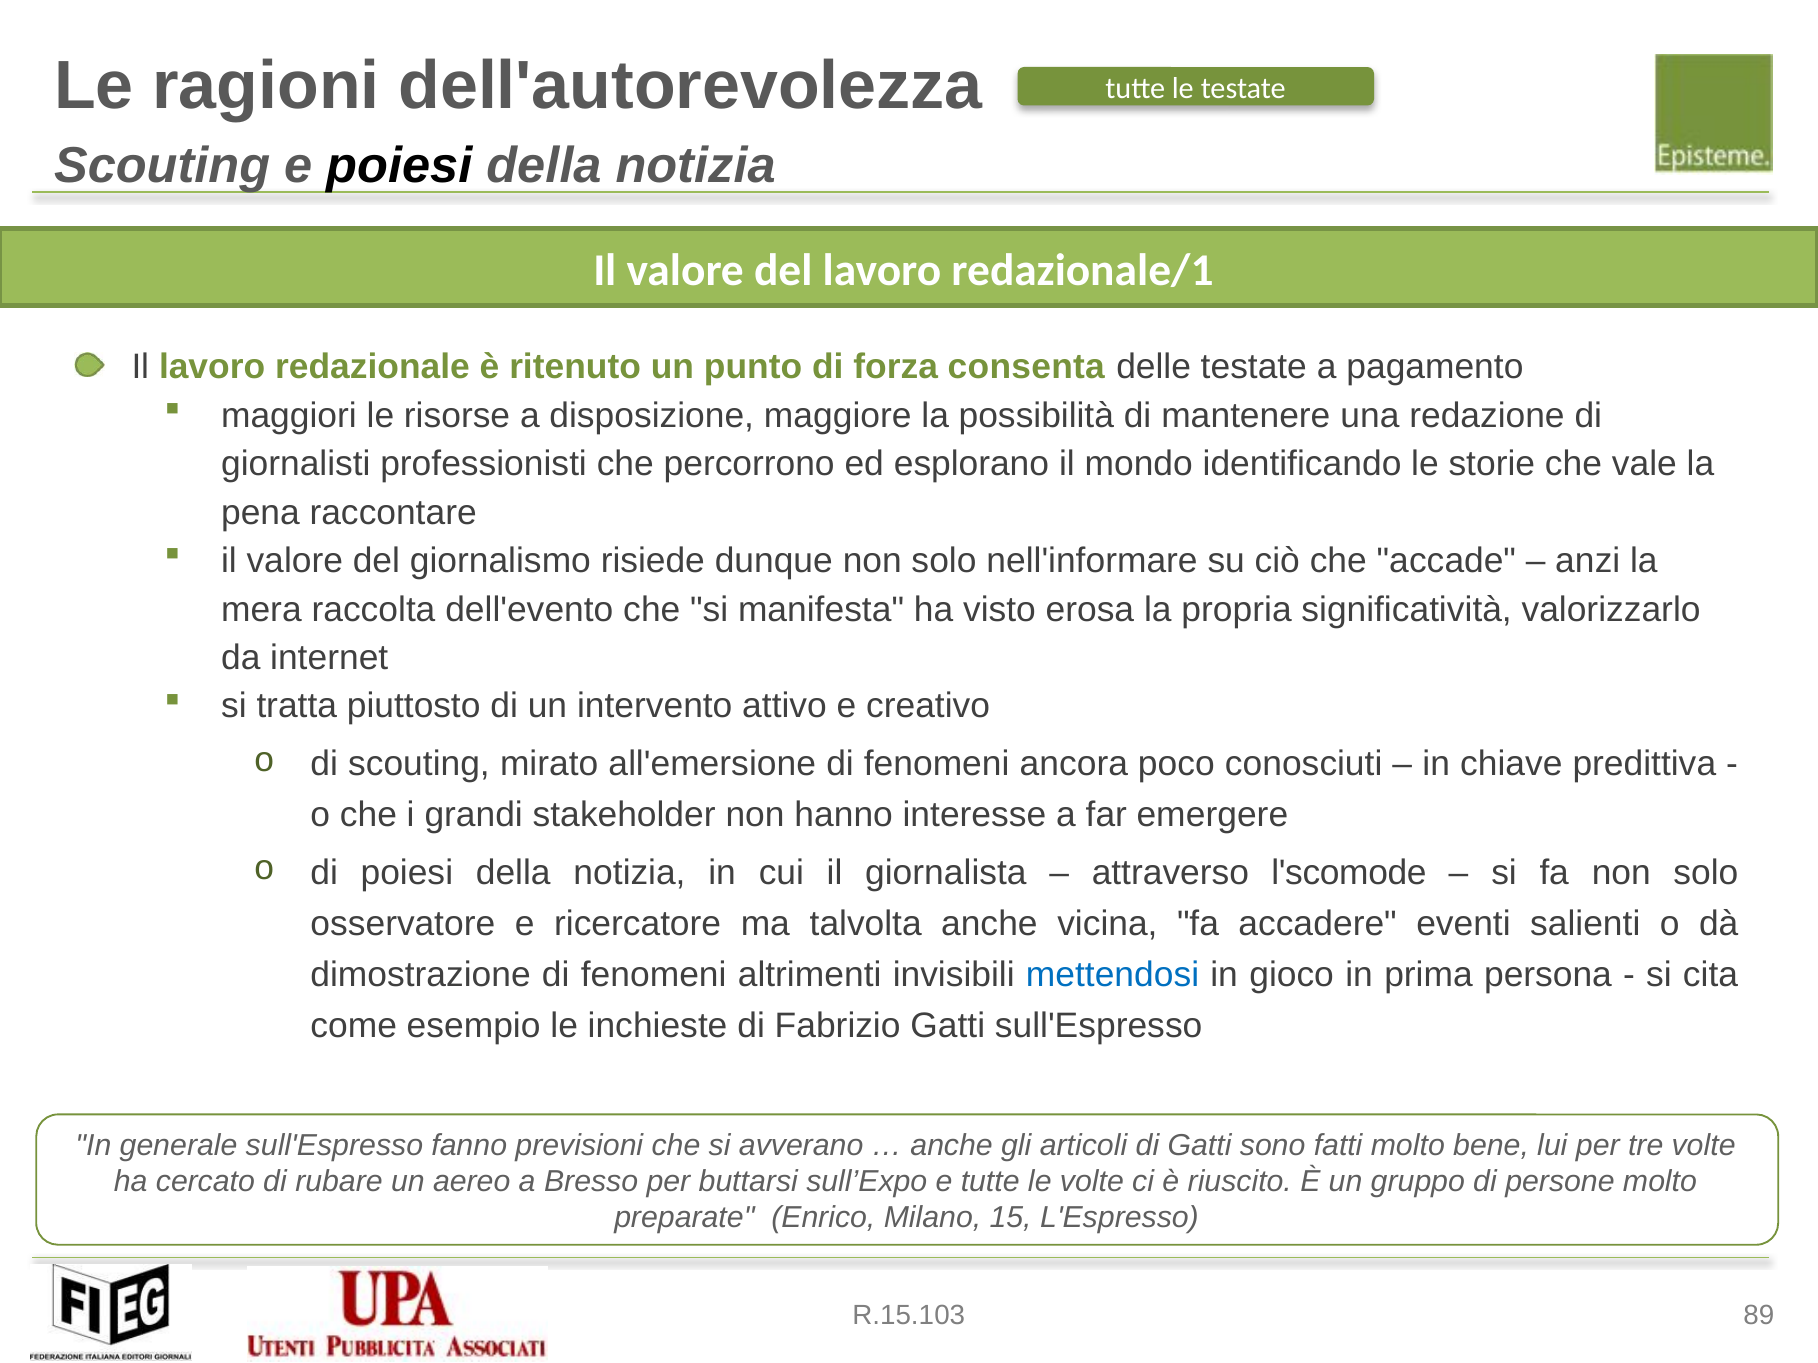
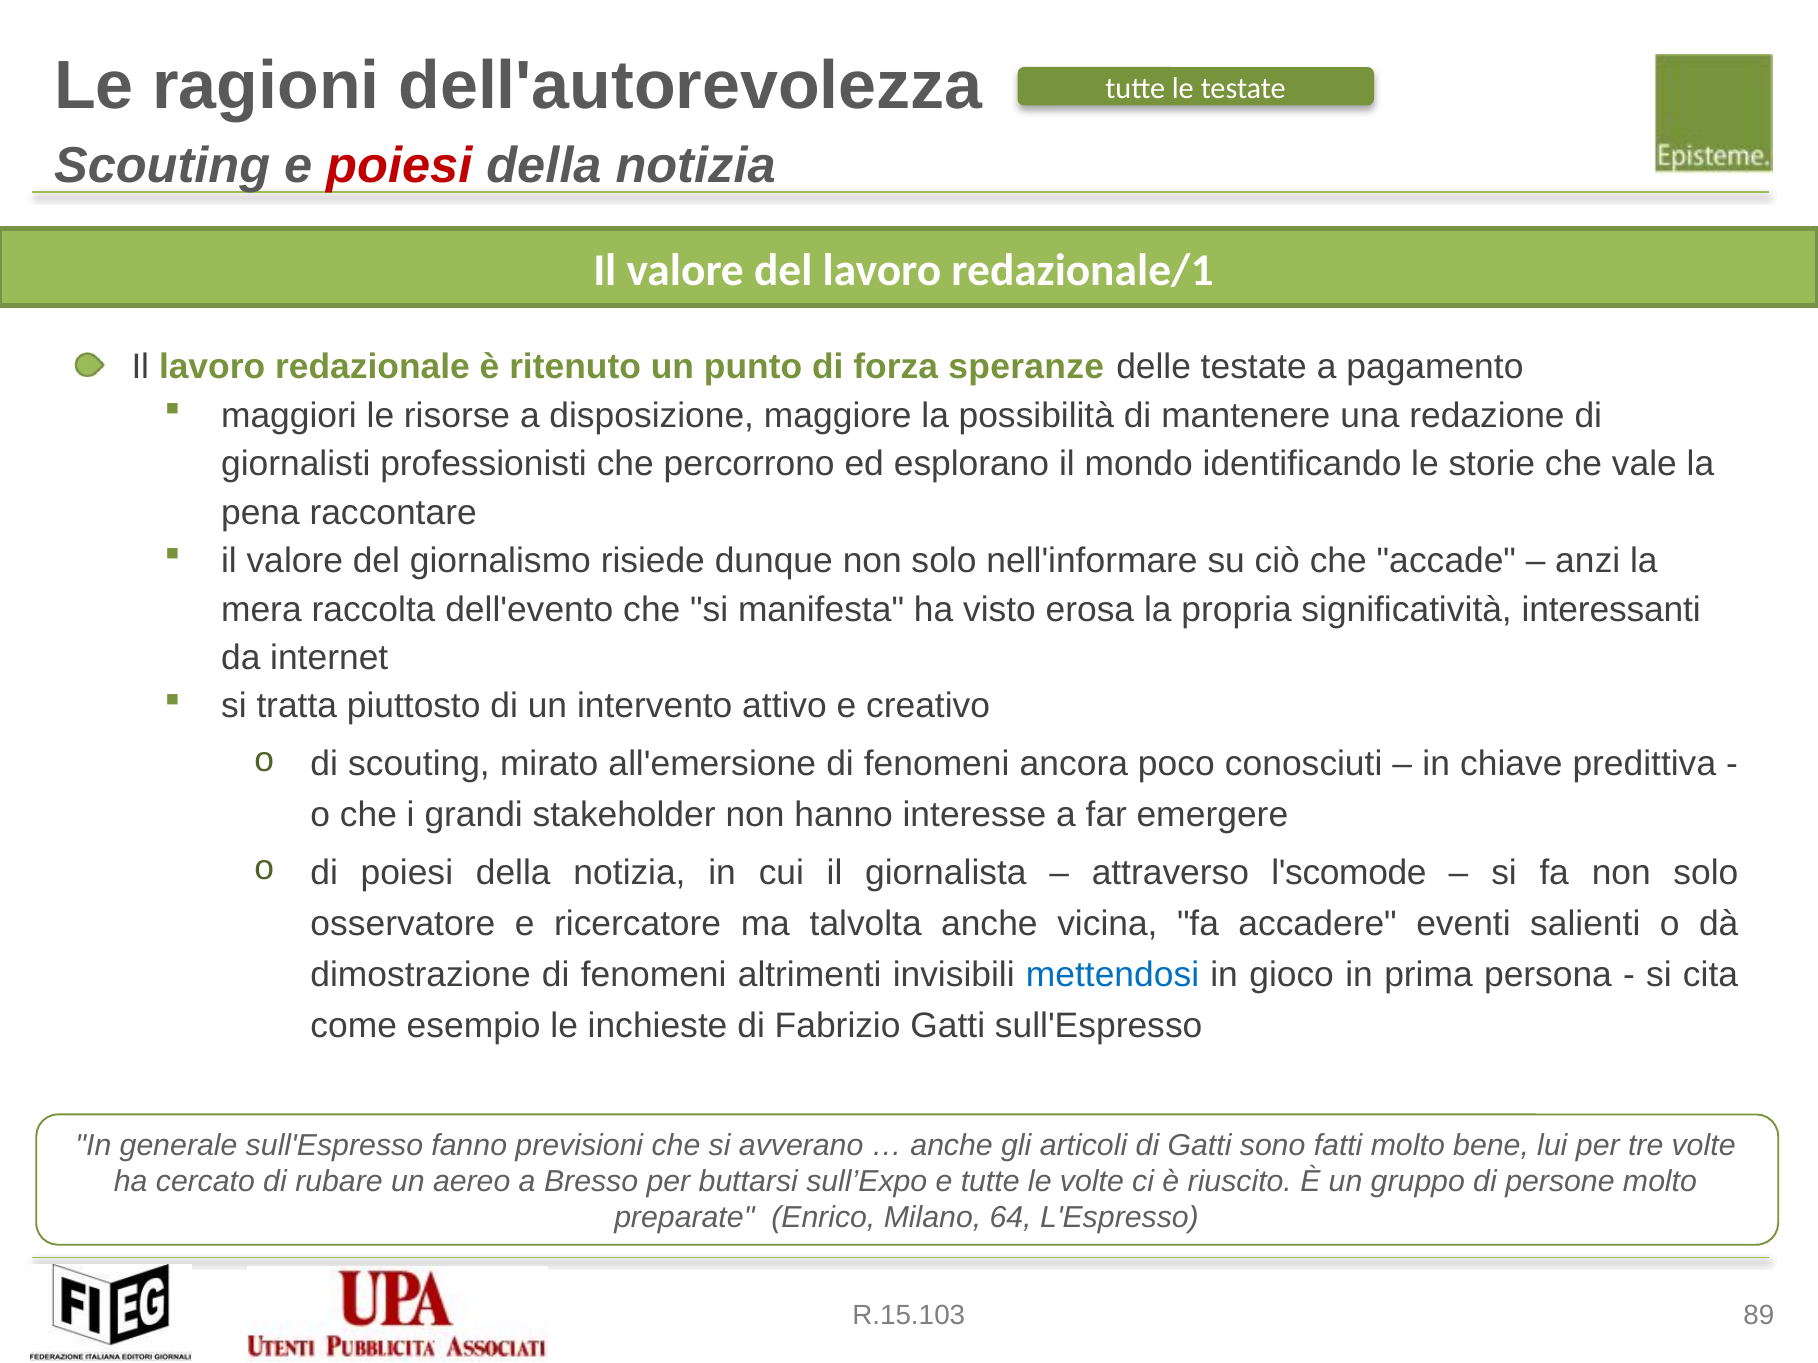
poiesi colour: black -> red (399, 166)
consenta: consenta -> speranze (1026, 367)
valorizzarlo: valorizzarlo -> interessanti (1611, 610)
15: 15 -> 64 (1011, 1218)
